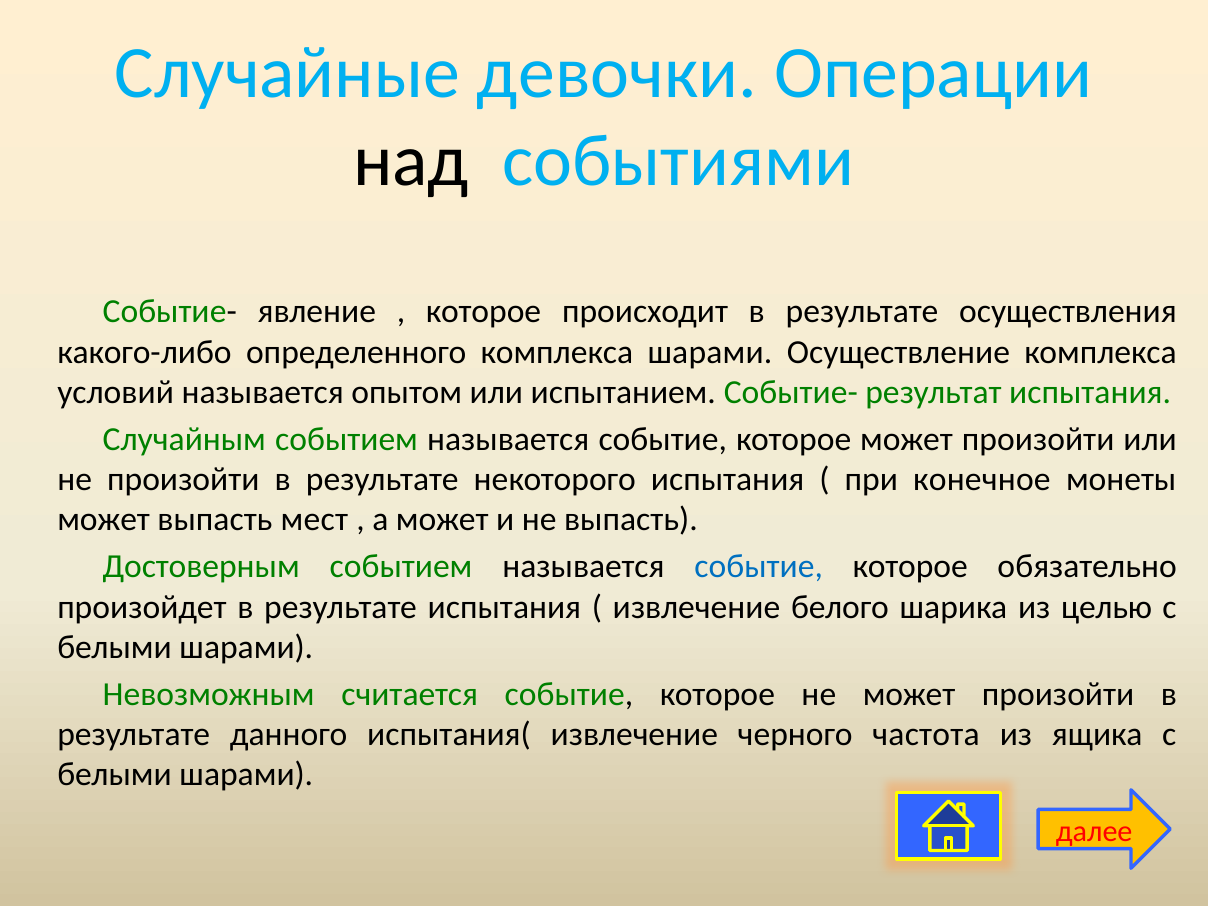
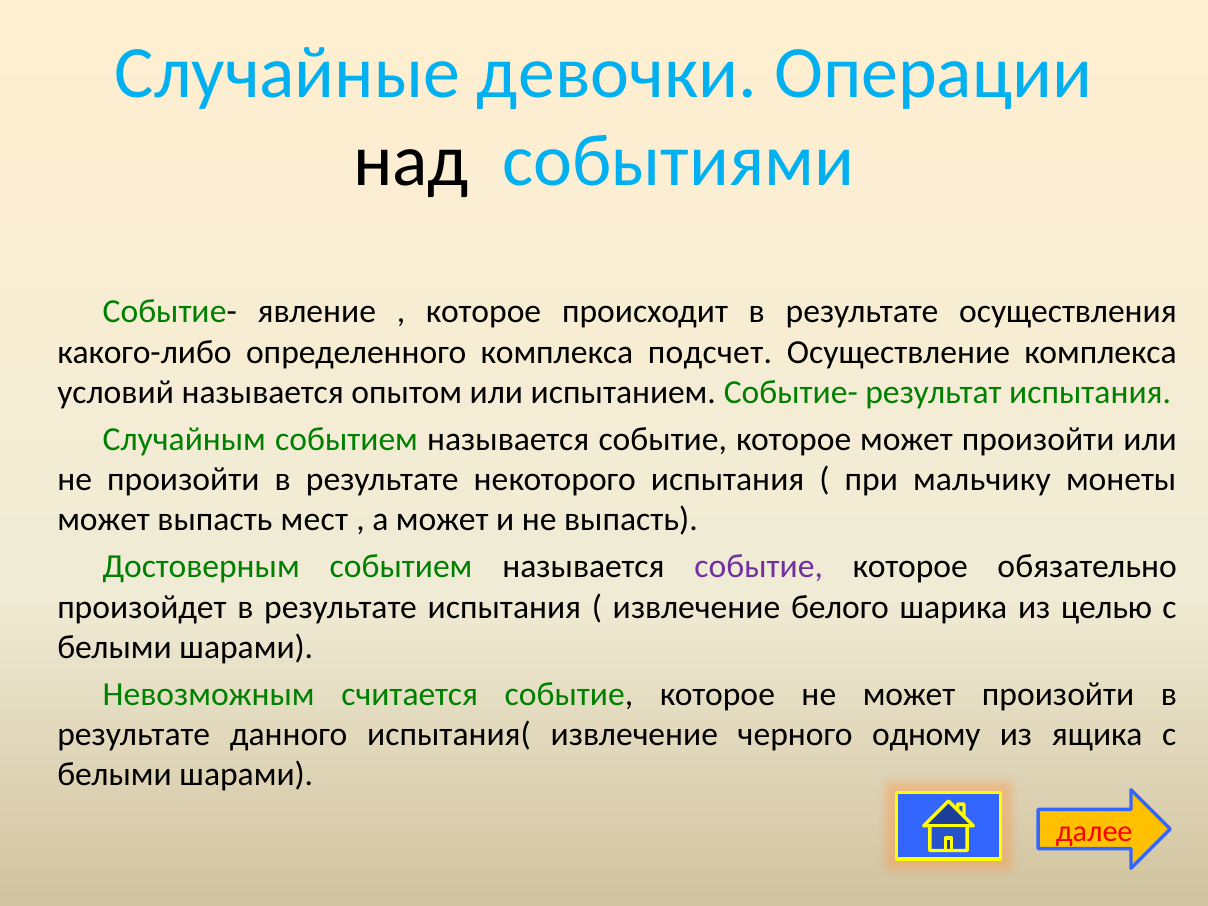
комплекса шарами: шарами -> подсчет (710, 352)
конечное: конечное -> мальчику (982, 479)
событие colour: blue -> purple (759, 567)
частота: частота -> одному (926, 735)
